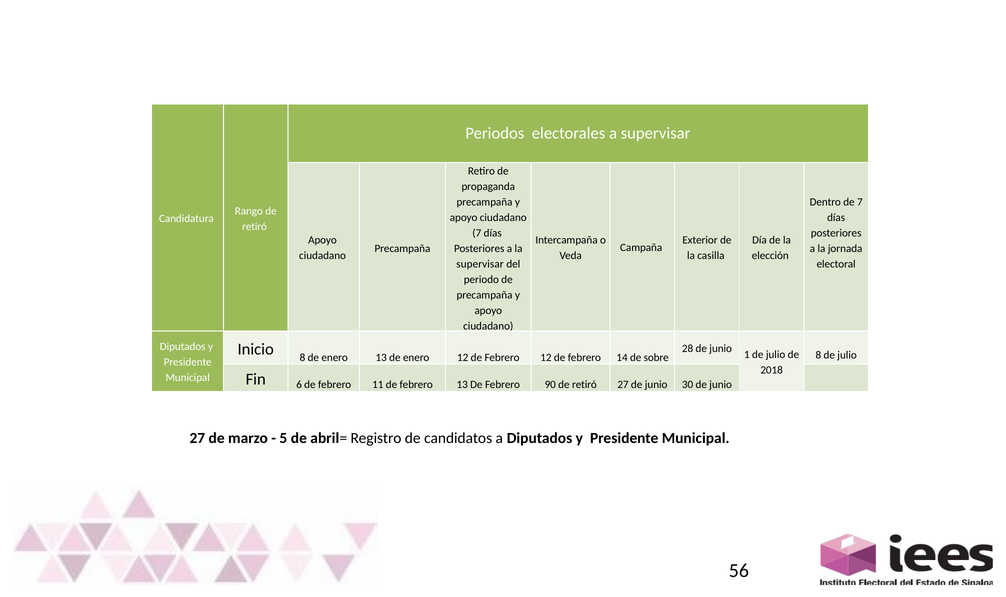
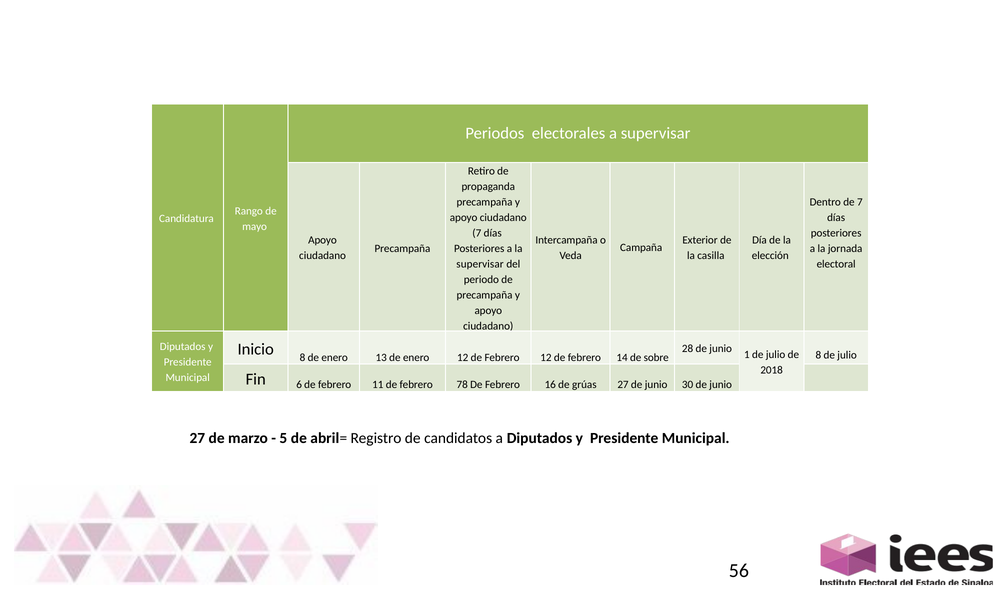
retiró: retiró -> mayo (255, 226)
febrero 13: 13 -> 78 (462, 385)
90: 90 -> 16 (550, 385)
retiró: retiró -> grúas (584, 385)
